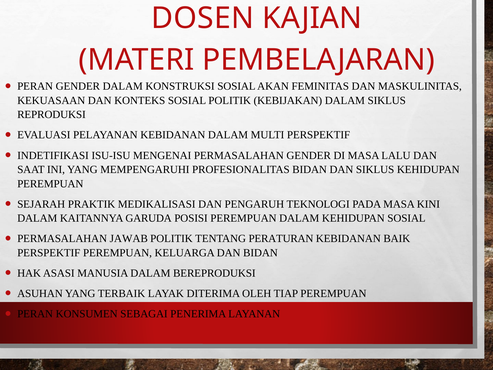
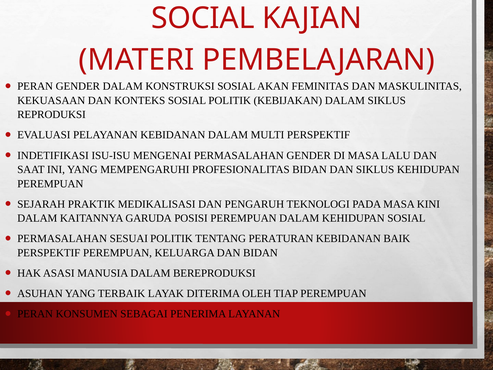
DOSEN: DOSEN -> SOCIAL (203, 18)
JAWAB: JAWAB -> SESUAI (129, 239)
